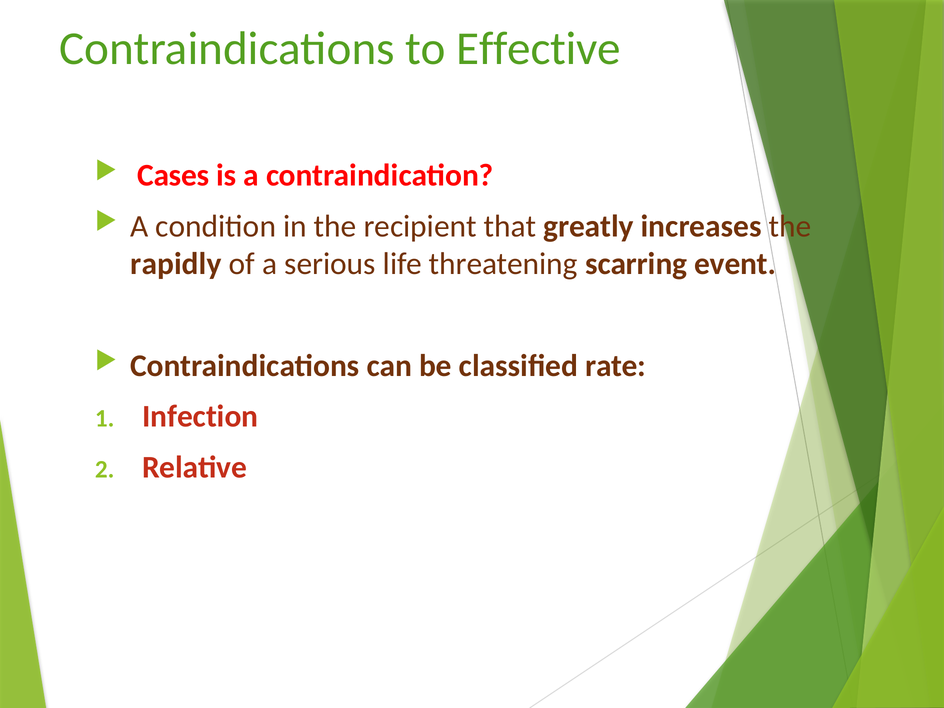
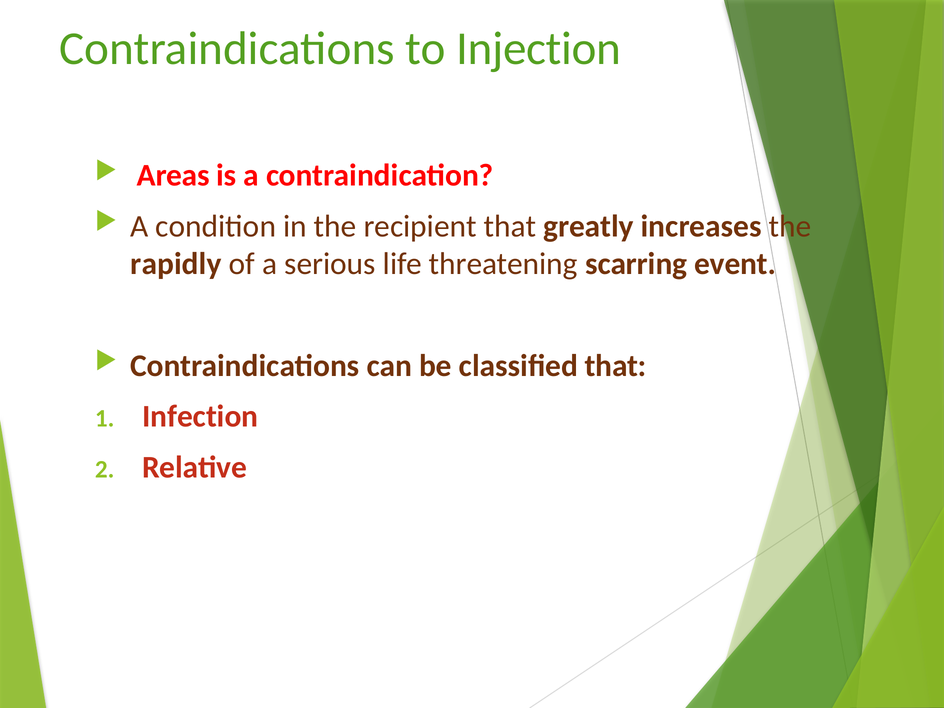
Effective: Effective -> Injection (539, 49)
Cases: Cases -> Areas (173, 175)
classified rate: rate -> that (616, 366)
